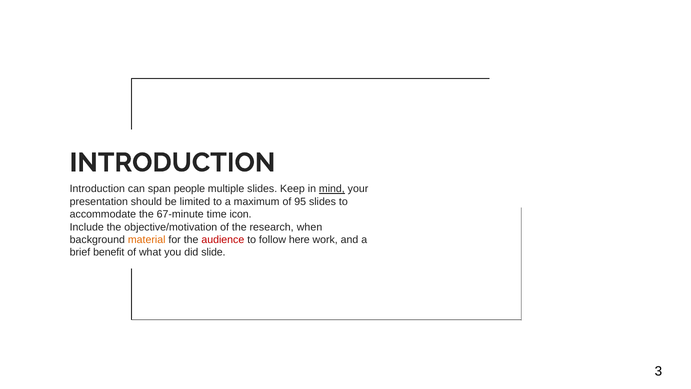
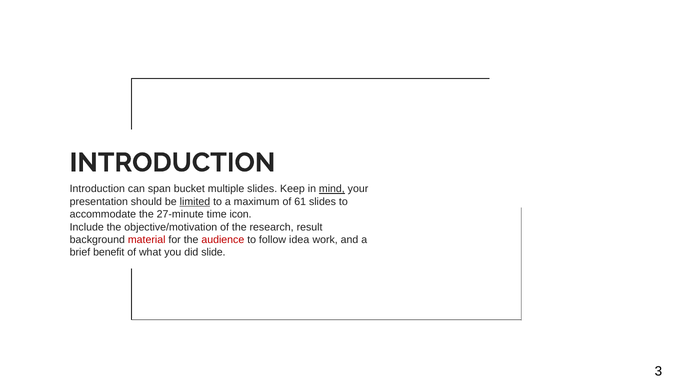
people: people -> bucket (189, 189)
limited underline: none -> present (195, 202)
95: 95 -> 61 (300, 202)
67-minute: 67-minute -> 27-minute (180, 214)
when: when -> result (310, 227)
material colour: orange -> red (147, 240)
here: here -> idea (299, 240)
